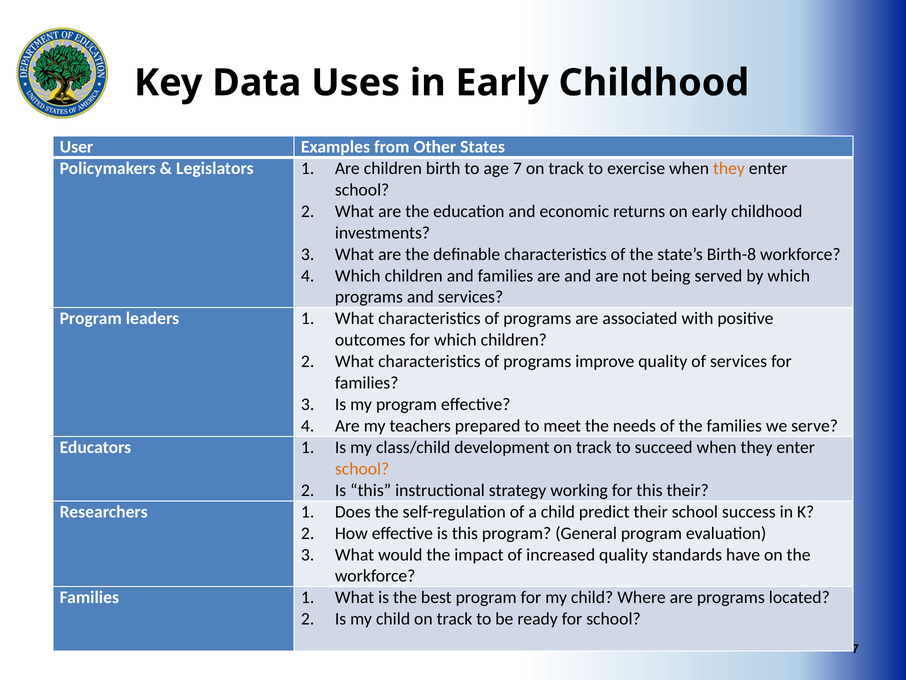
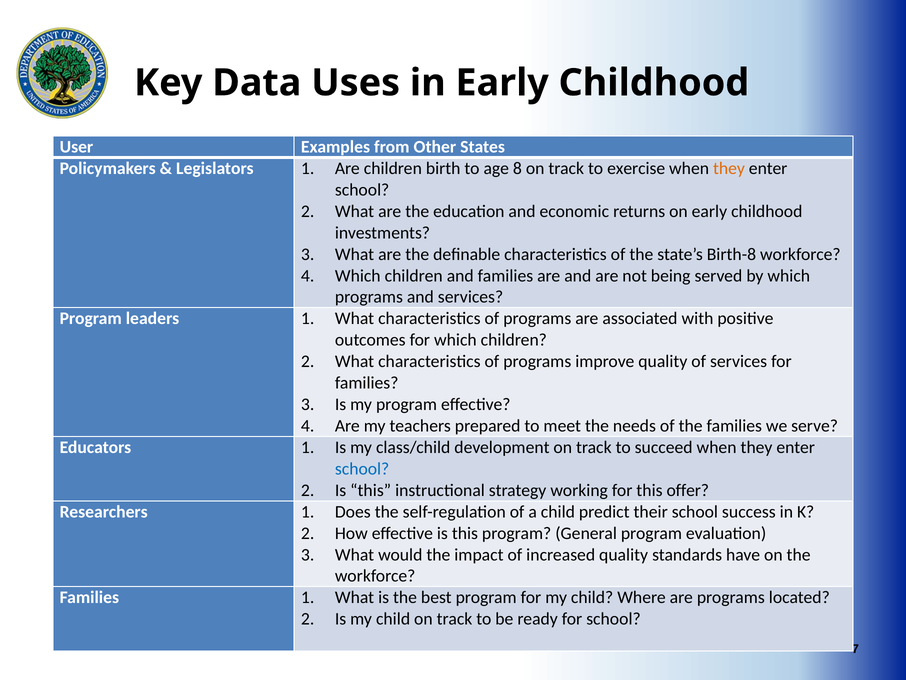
age 7: 7 -> 8 (517, 168)
school colour: orange -> blue (362, 469)
this their: their -> offer (688, 490)
